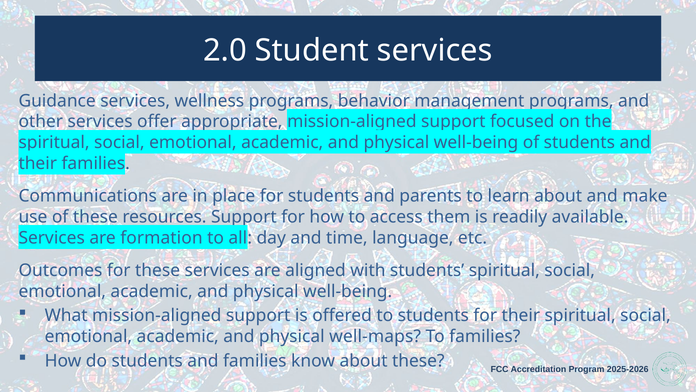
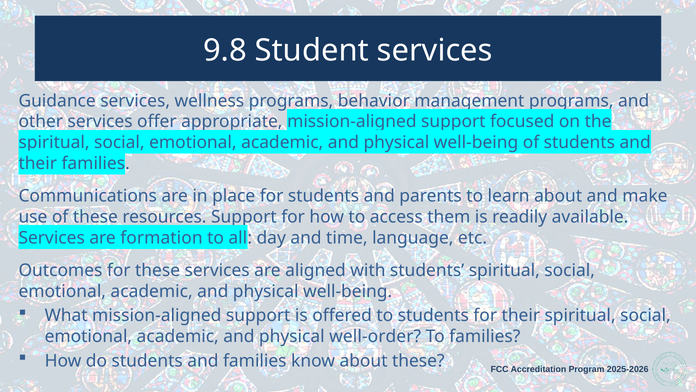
2.0: 2.0 -> 9.8 (225, 50)
well-maps: well-maps -> well-order (375, 336)
